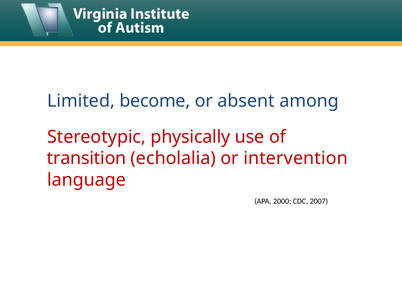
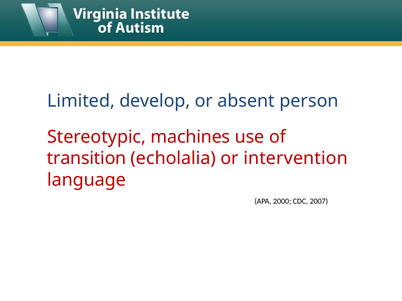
become: become -> develop (155, 101)
among: among -> person (309, 101)
physically: physically -> machines (190, 137)
